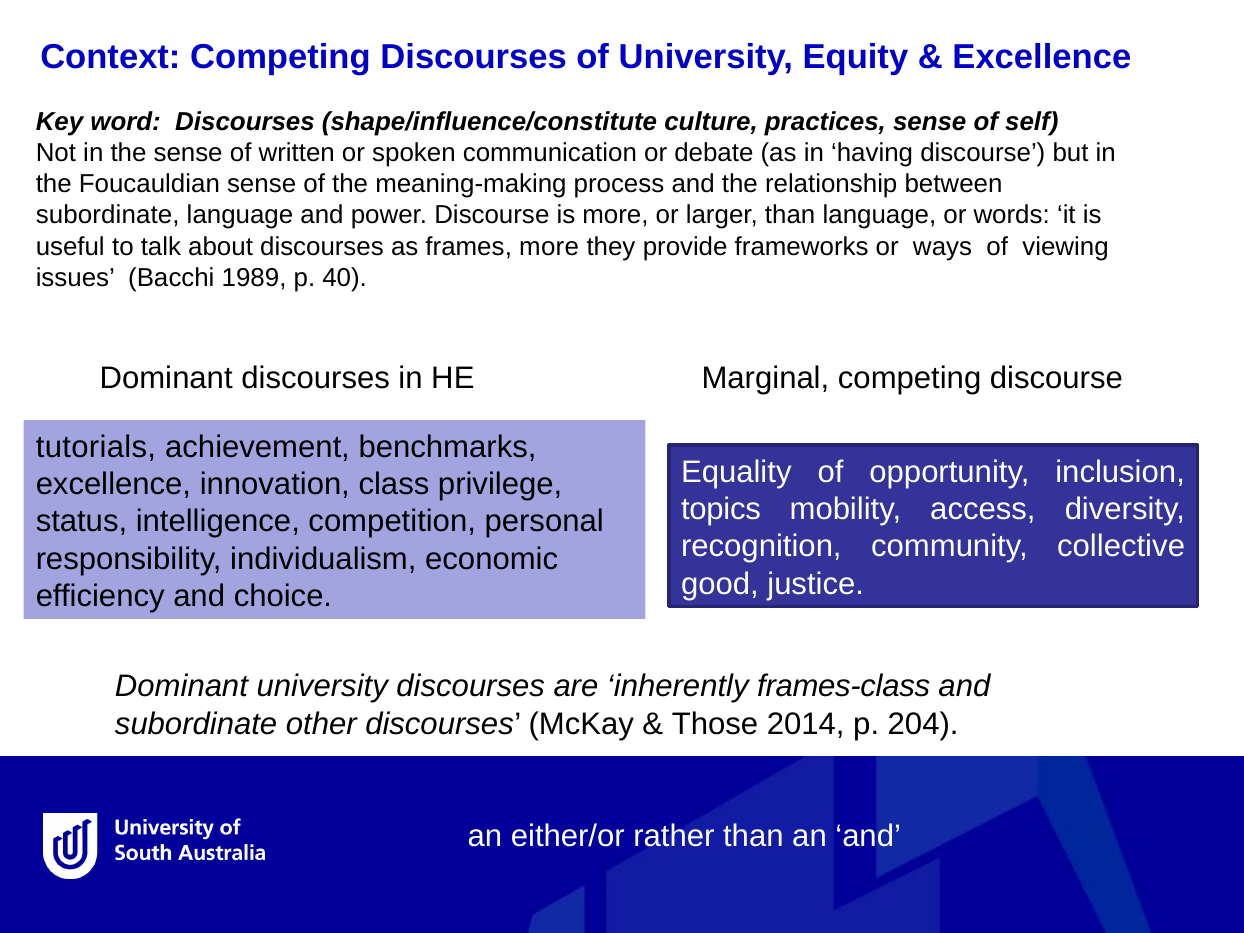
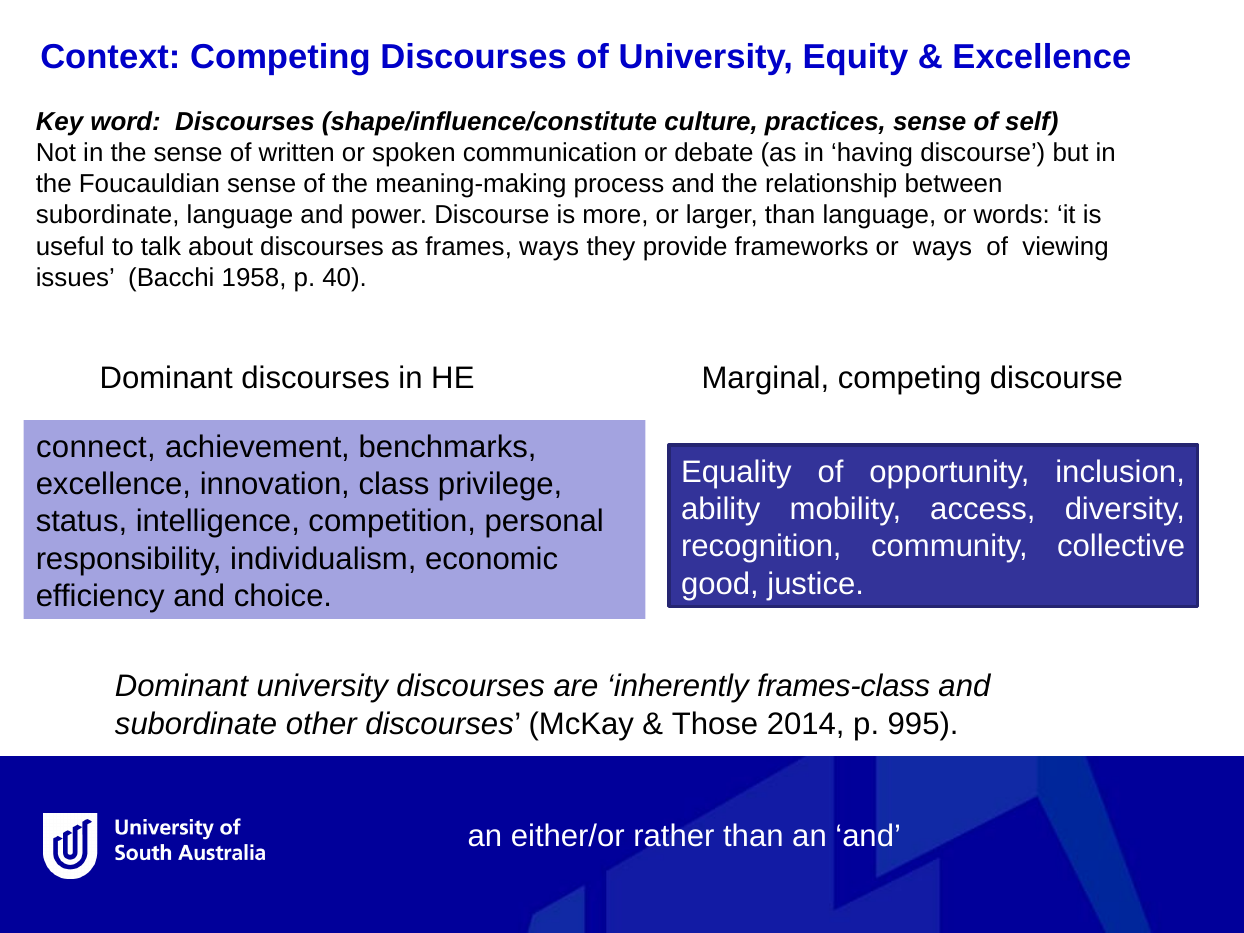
frames more: more -> ways (549, 247)
1989: 1989 -> 1958 (254, 278)
tutorials: tutorials -> connect (96, 447)
topics: topics -> ability (721, 509)
204: 204 -> 995 (923, 724)
